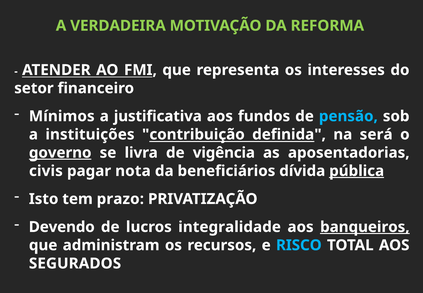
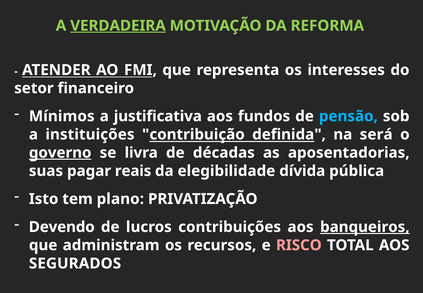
VERDADEIRA underline: none -> present (118, 26)
vigência: vigência -> décadas (224, 153)
civis: civis -> suas (46, 171)
nota: nota -> reais (133, 171)
beneficiários: beneficiários -> elegibilidade (226, 171)
pública underline: present -> none (357, 171)
prazo: prazo -> plano (120, 199)
integralidade: integralidade -> contribuições (230, 227)
RISCO colour: light blue -> pink (299, 245)
